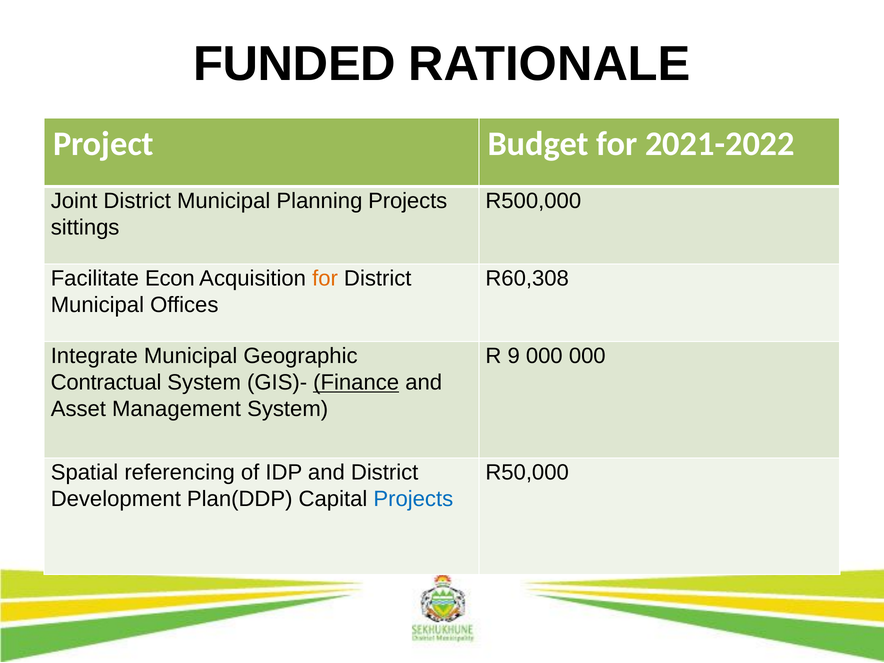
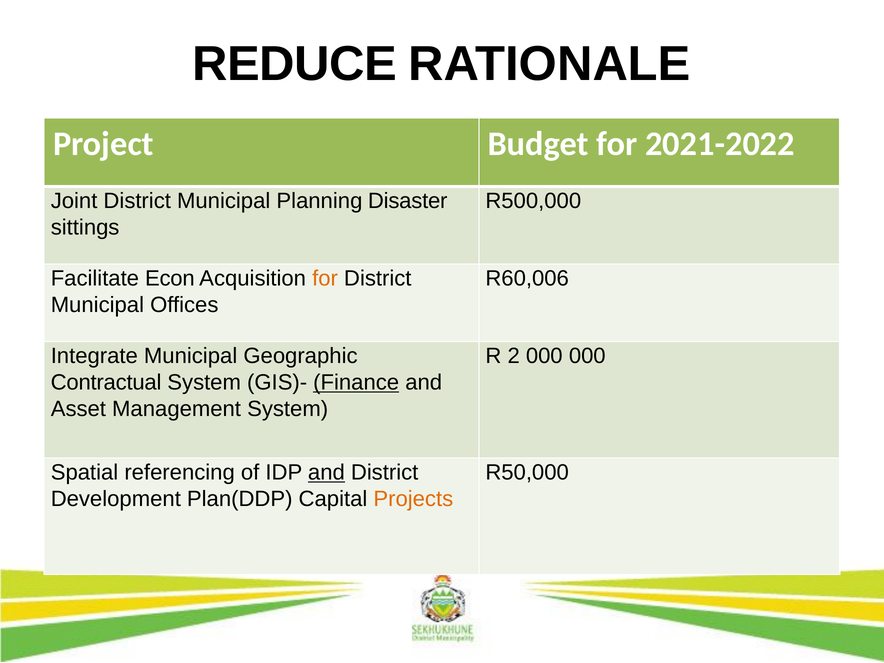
FUNDED: FUNDED -> REDUCE (295, 64)
Planning Projects: Projects -> Disaster (408, 201)
R60,308: R60,308 -> R60,006 (527, 278)
9: 9 -> 2 (514, 356)
and underline: none -> present (326, 473)
Projects colour: blue -> orange (413, 499)
